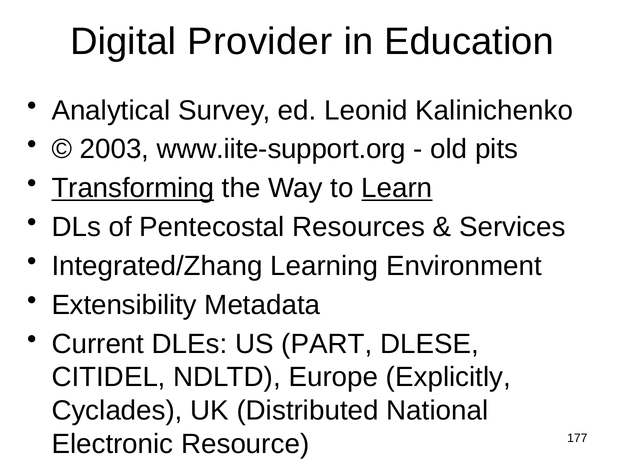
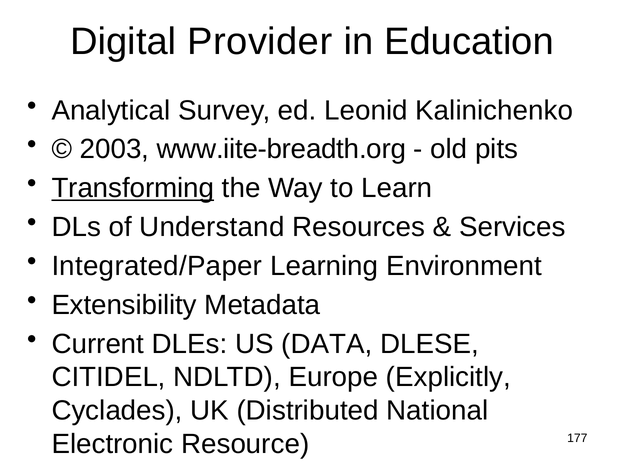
www.iite-support.org: www.iite-support.org -> www.iite-breadth.org (281, 149)
Learn underline: present -> none (397, 188)
Pentecostal: Pentecostal -> Understand (212, 227)
Integrated/Zhang: Integrated/Zhang -> Integrated/Paper (157, 266)
PART: PART -> DATA (327, 344)
